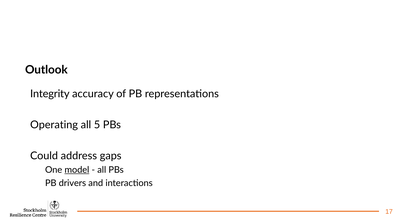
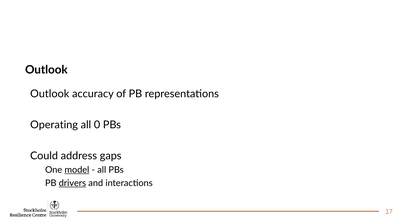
Integrity: Integrity -> Outlook (50, 94)
5: 5 -> 0 (97, 125)
drivers underline: none -> present (72, 183)
